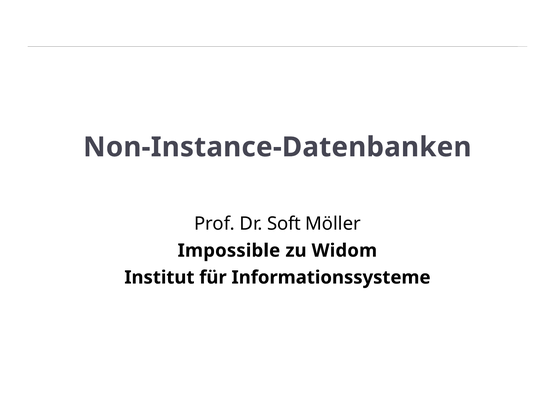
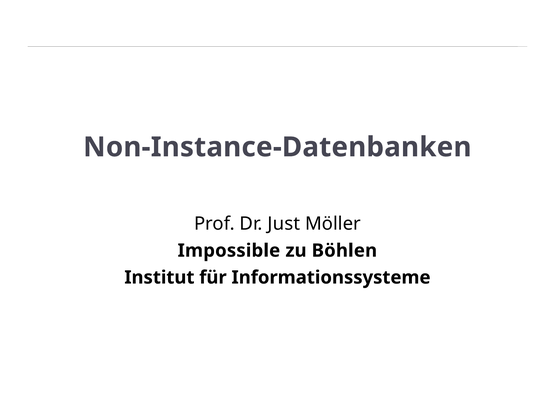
Soft: Soft -> Just (284, 223)
Widom: Widom -> Böhlen (344, 250)
